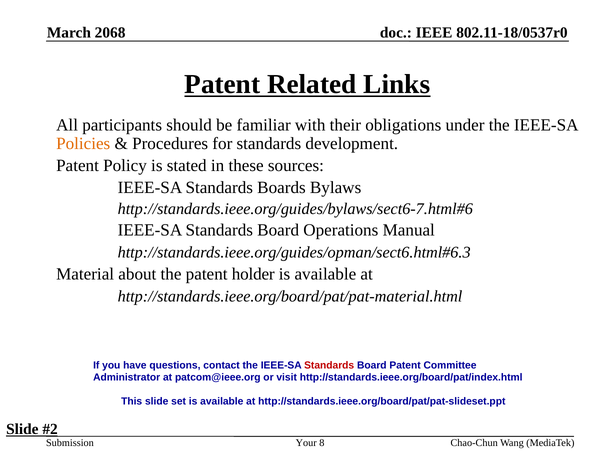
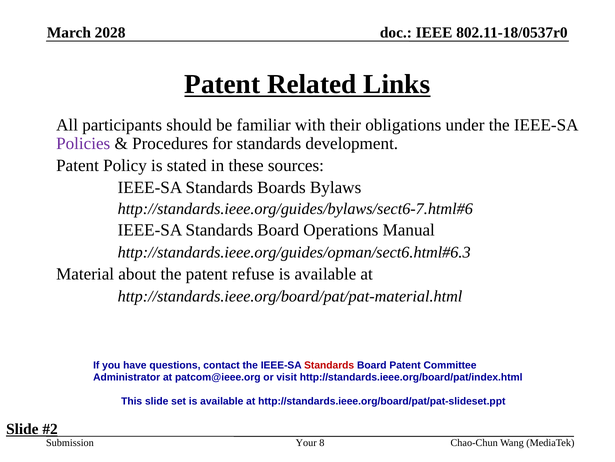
2068: 2068 -> 2028 (110, 33)
Policies colour: orange -> purple (83, 143)
holder: holder -> refuse (253, 274)
